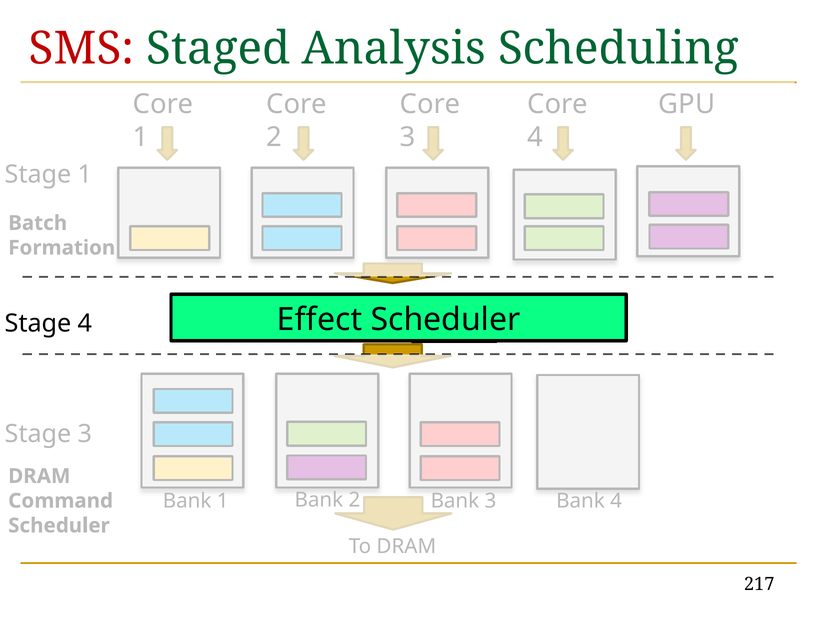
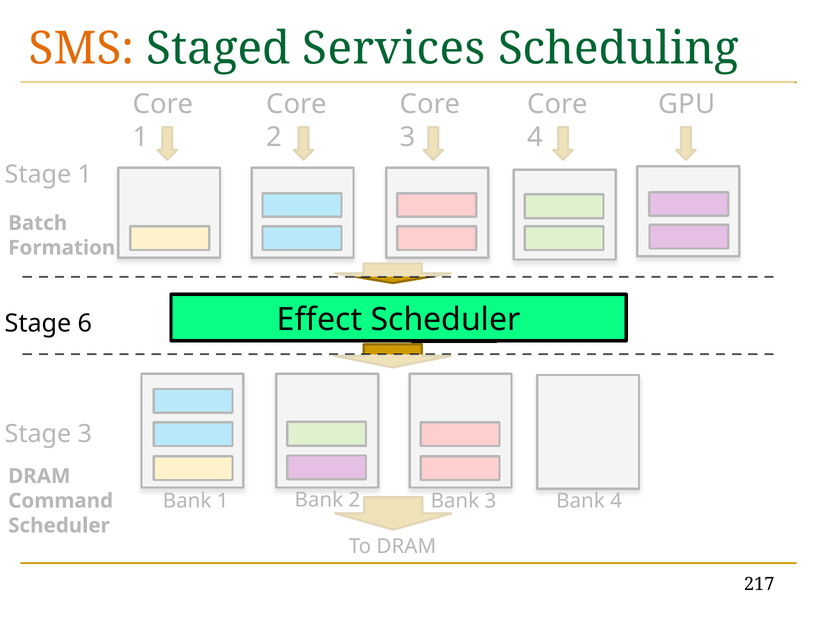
SMS colour: red -> orange (82, 49)
Analysis: Analysis -> Services (394, 49)
Stage 4: 4 -> 6 (85, 323)
